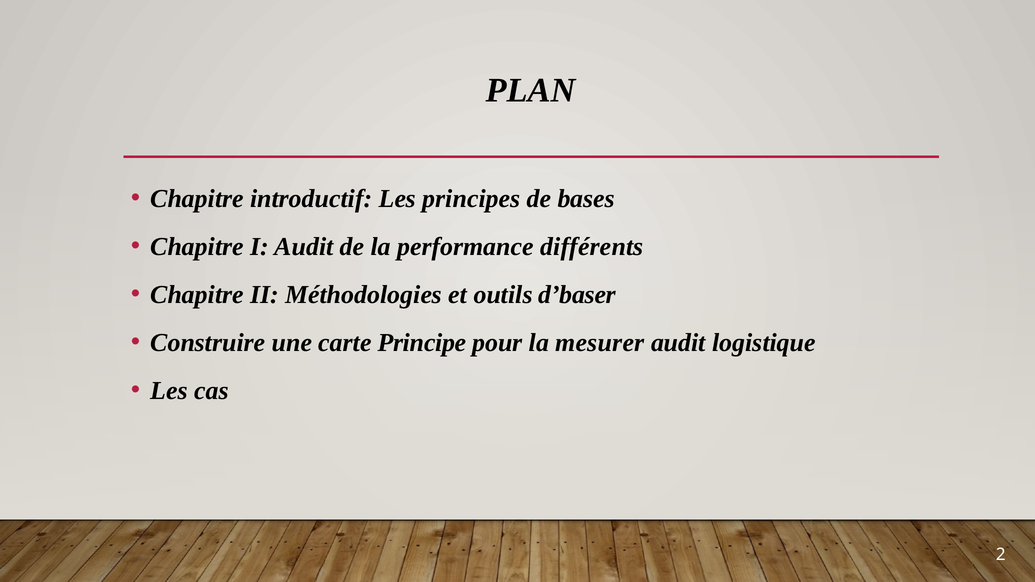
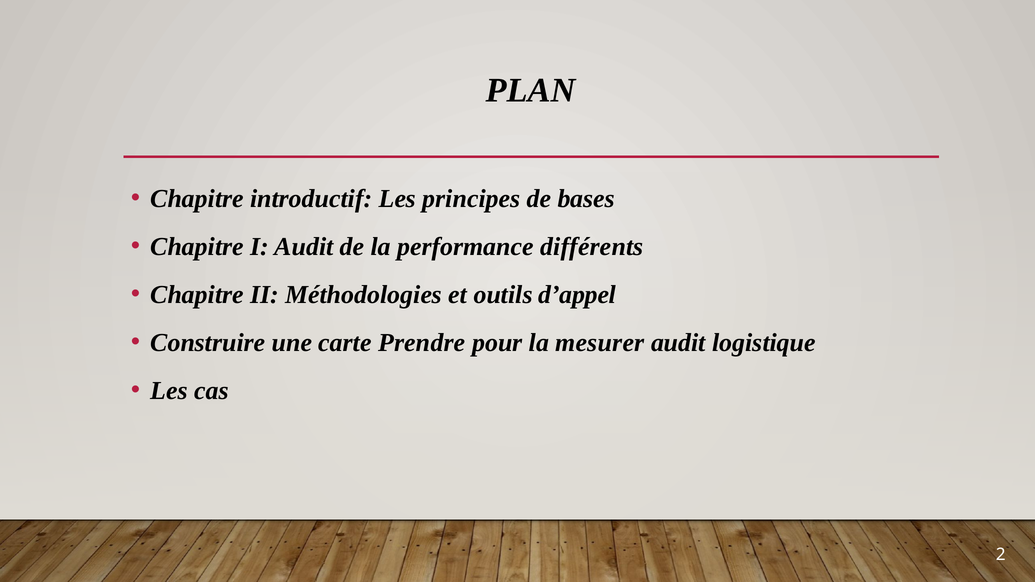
d’baser: d’baser -> d’appel (577, 295)
Principe: Principe -> Prendre (422, 343)
